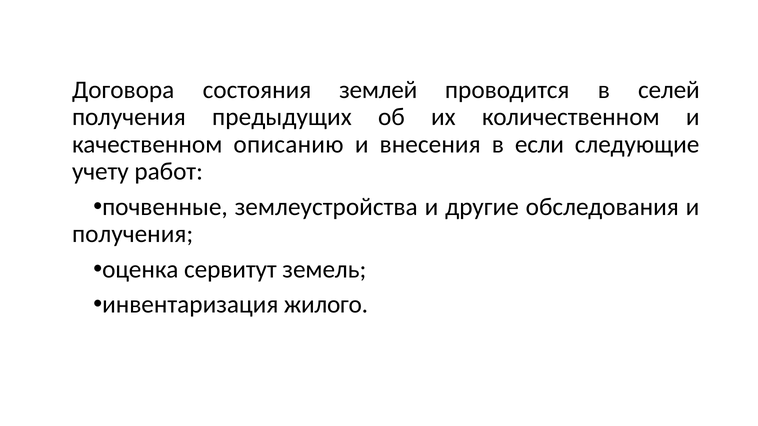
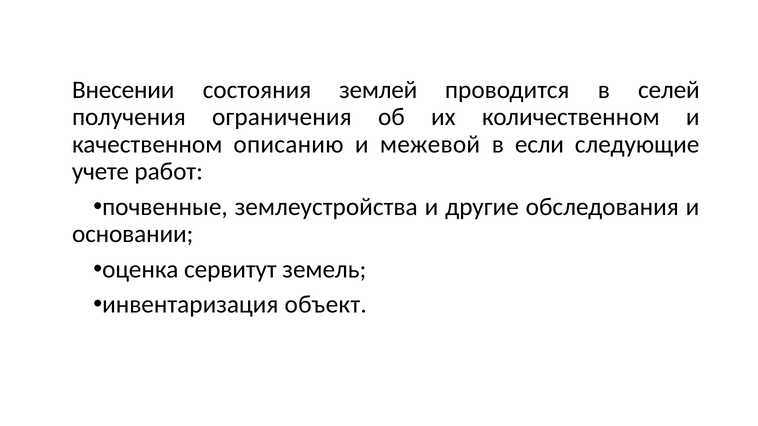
Договора: Договора -> Внесении (123, 90)
предыдущих: предыдущих -> ограничения (282, 117)
внесения: внесения -> межевой (430, 144)
учету: учету -> учете (100, 172)
получения: получения -> основании (133, 234)
жилого: жилого -> объект (326, 305)
